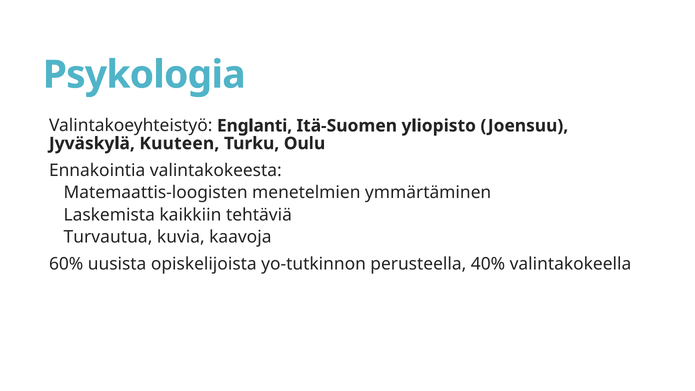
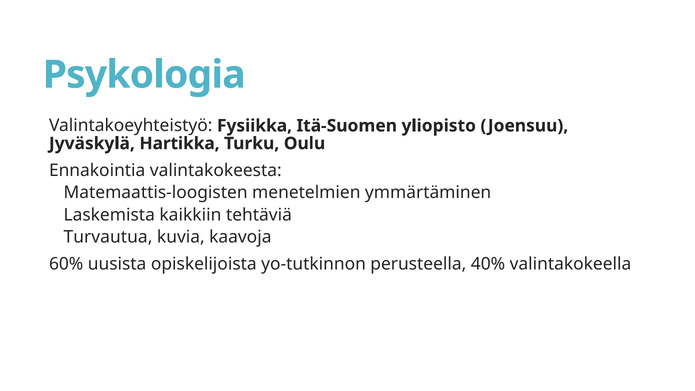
Englanti: Englanti -> Fysiikka (255, 126)
Kuuteen: Kuuteen -> Hartikka (179, 143)
